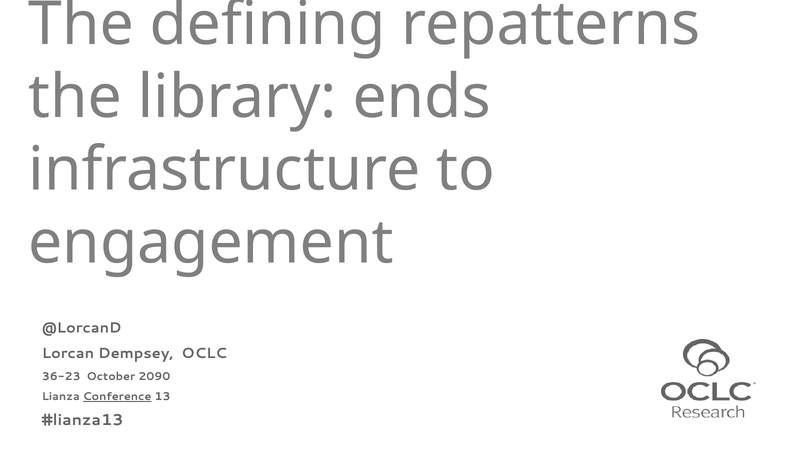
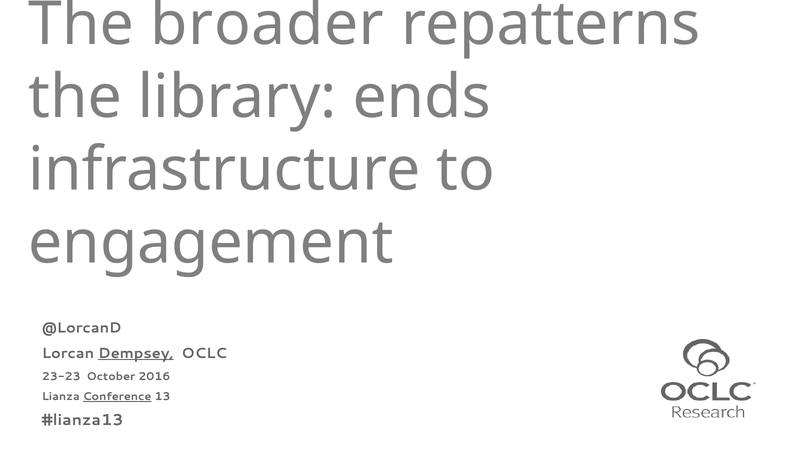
defining: defining -> broader (267, 24)
Dempsey underline: none -> present (136, 353)
36-23: 36-23 -> 23-23 (61, 376)
2090: 2090 -> 2016 (154, 376)
